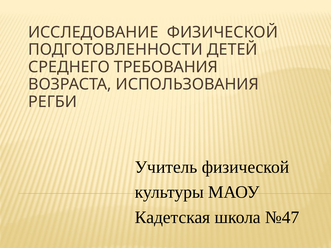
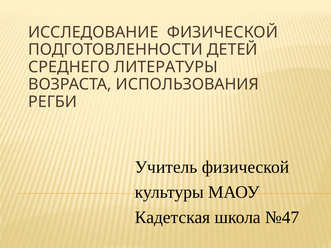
ТРЕБОВАНИЯ: ТРЕБОВАНИЯ -> ЛИТЕРАТУРЫ (166, 67)
